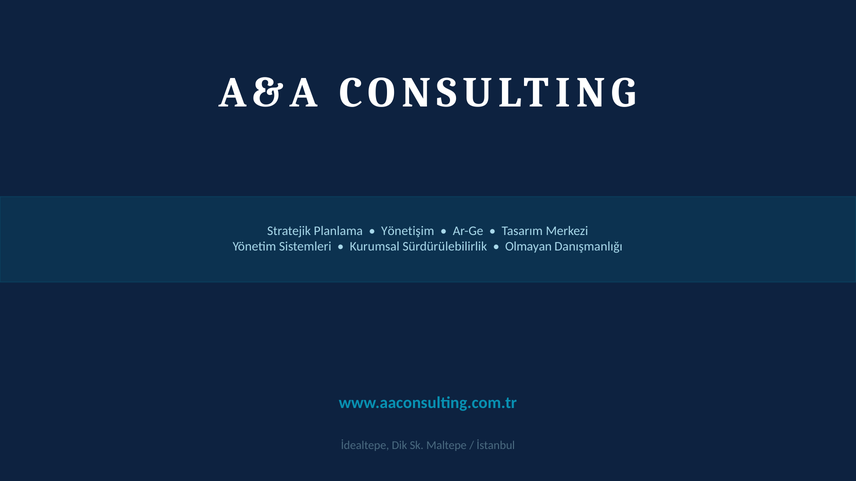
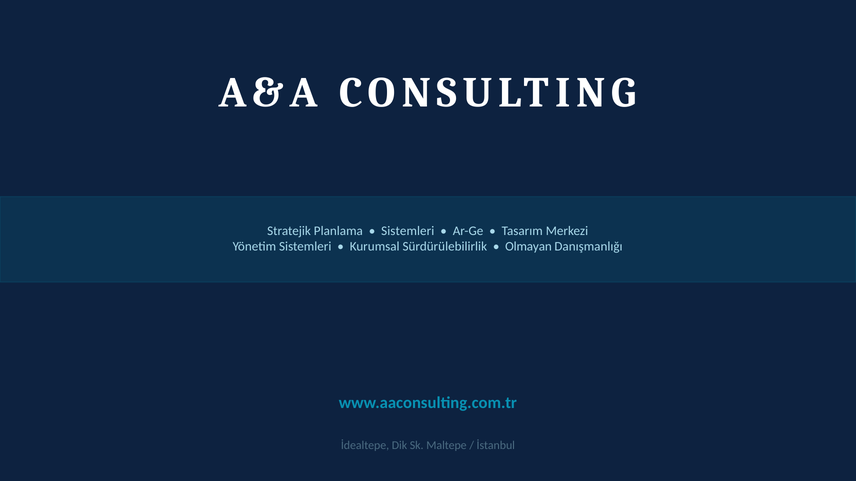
Yönetişim: Yönetişim -> Sistemleri (408, 231)
